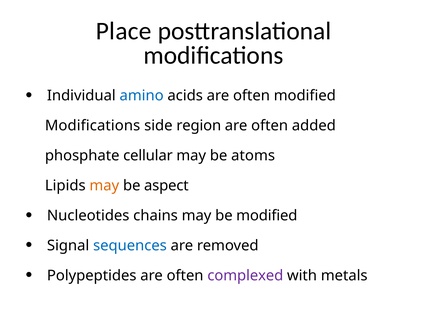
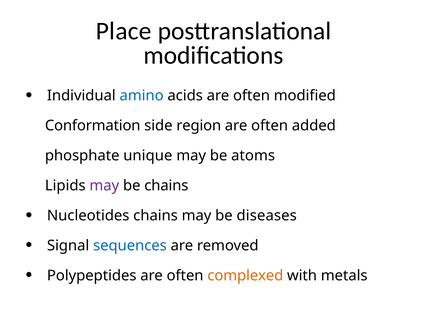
Modifications: Modifications -> Conformation (93, 126)
cellular: cellular -> unique (148, 156)
may colour: orange -> purple (104, 186)
be aspect: aspect -> chains (166, 186)
be modified: modified -> diseases (267, 216)
complexed colour: purple -> orange (245, 276)
